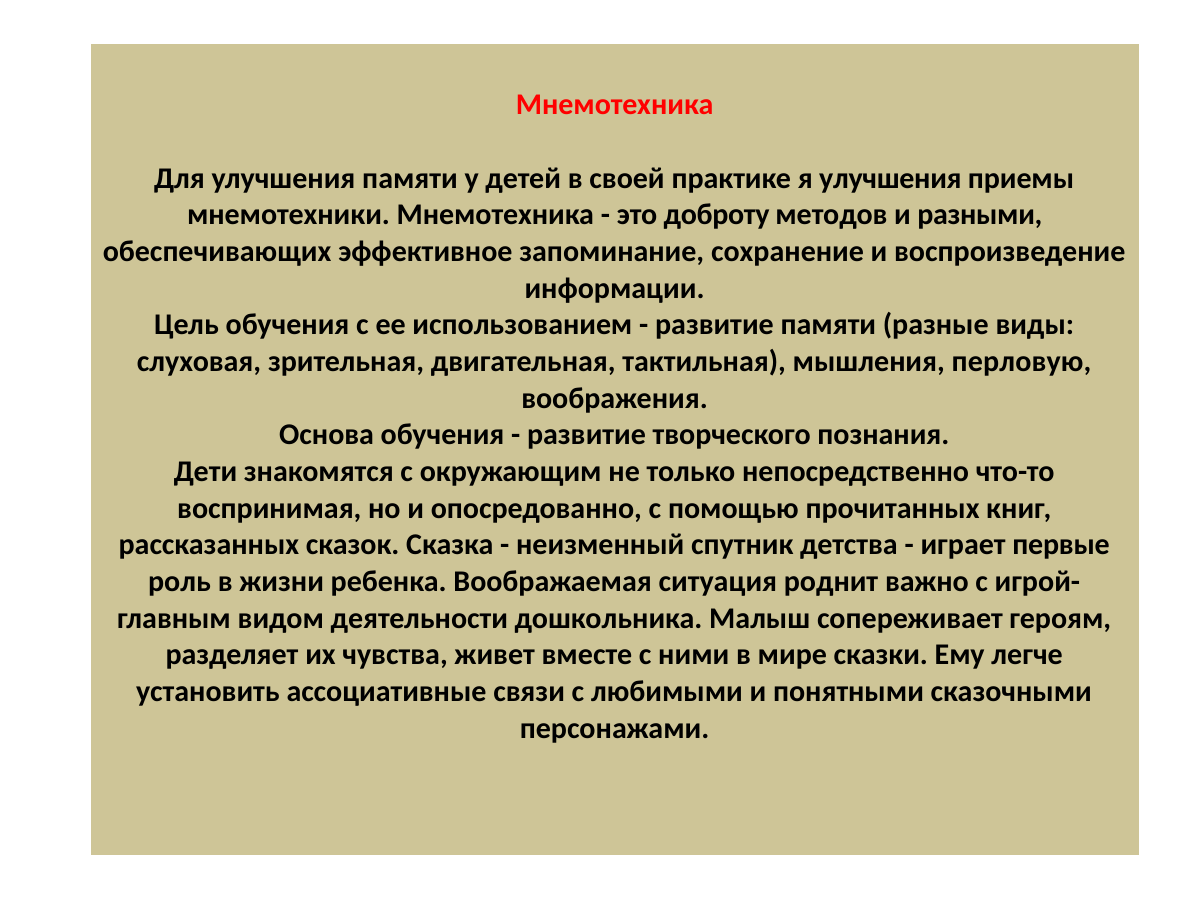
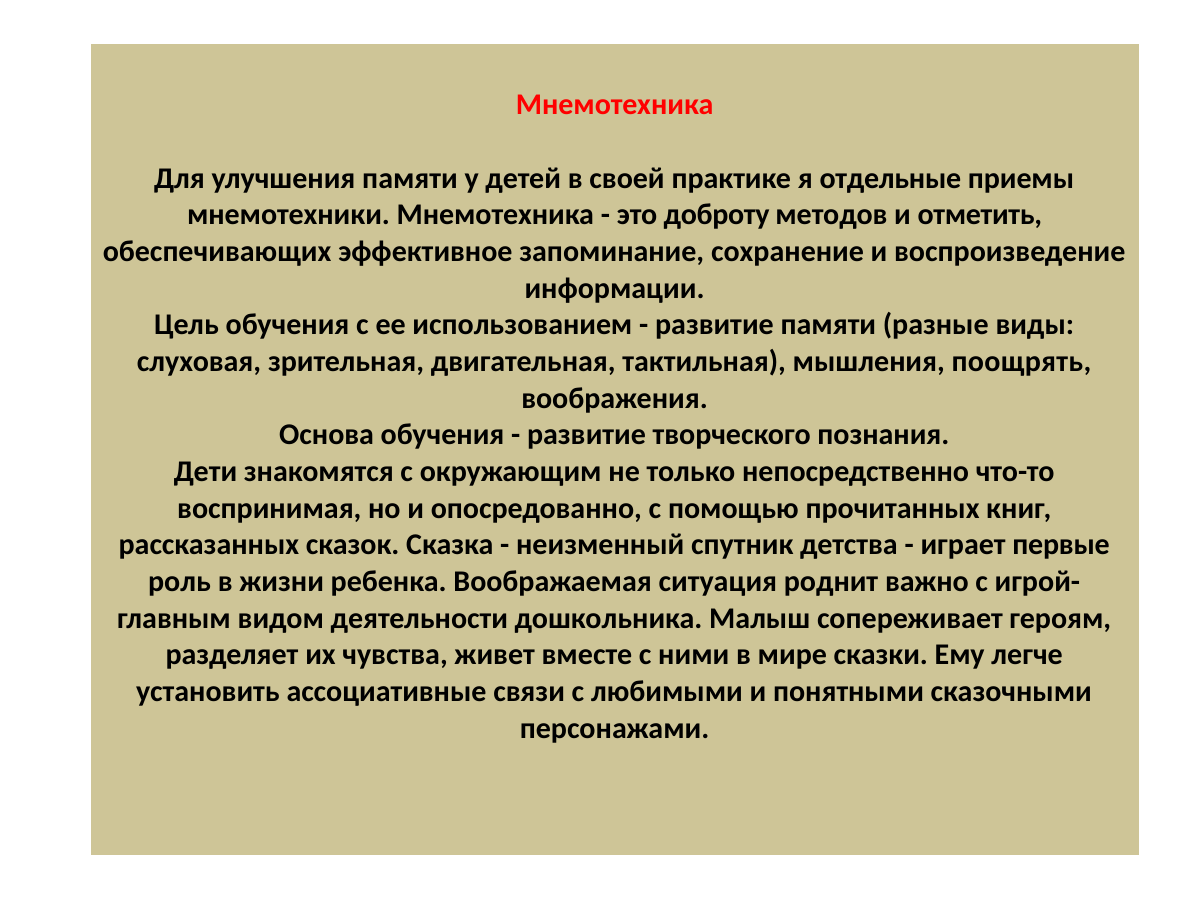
я улучшения: улучшения -> отдельные (890, 178)
разными: разными -> отметить (980, 215)
перловую: перловую -> поощрять (1021, 362)
